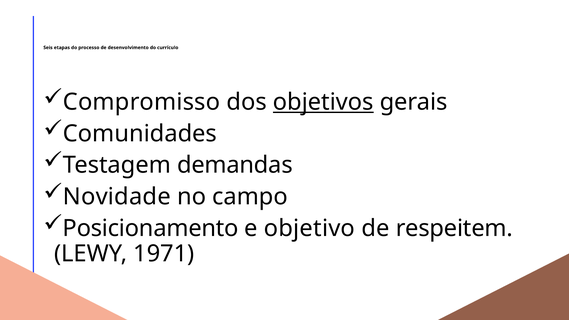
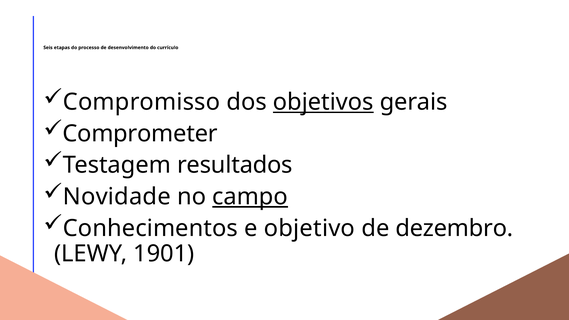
Comunidades: Comunidades -> Comprometer (140, 134)
demandas: demandas -> resultados (235, 165)
campo underline: none -> present (250, 197)
Posicionamento: Posicionamento -> Conhecimentos (150, 228)
respeitem: respeitem -> dezembro (454, 228)
1971: 1971 -> 1901 (164, 254)
